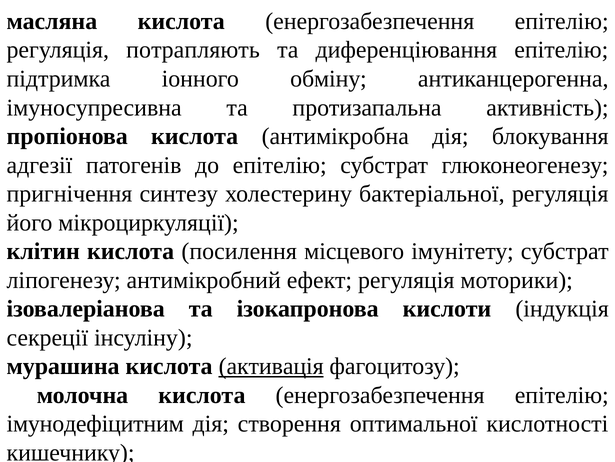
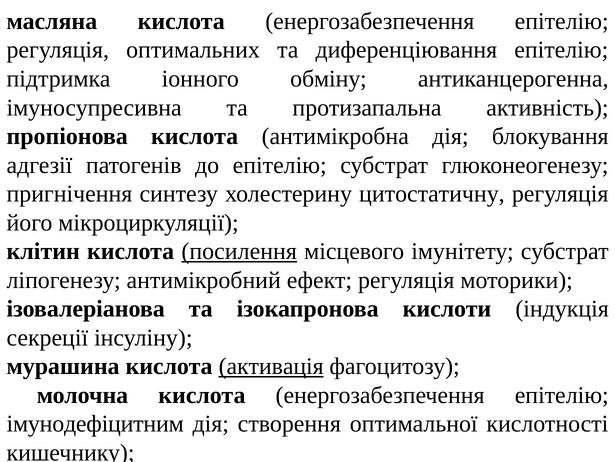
потрапляють: потрапляють -> оптимальних (193, 50)
бактеріальної: бактеріальної -> цитостатичну (432, 194)
посилення underline: none -> present (239, 251)
